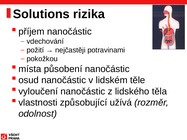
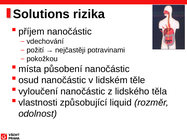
užívá: užívá -> liquid (121, 103)
